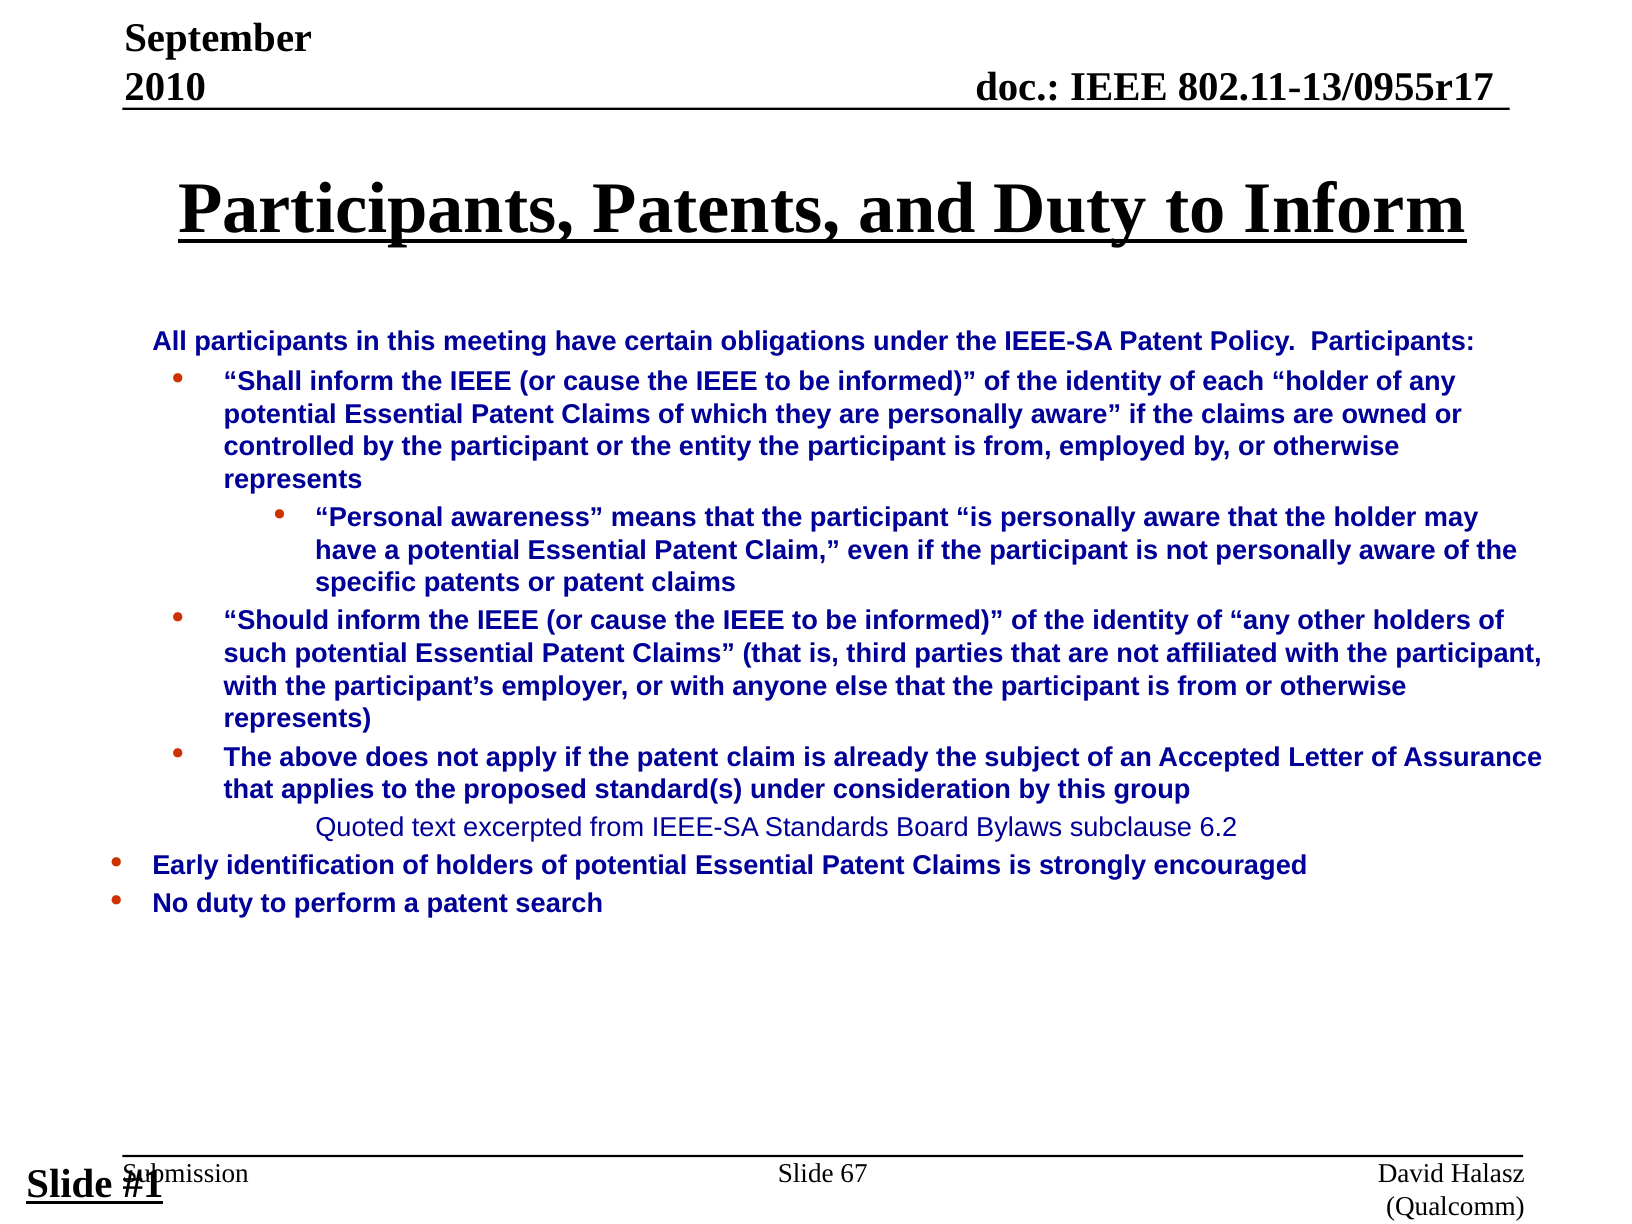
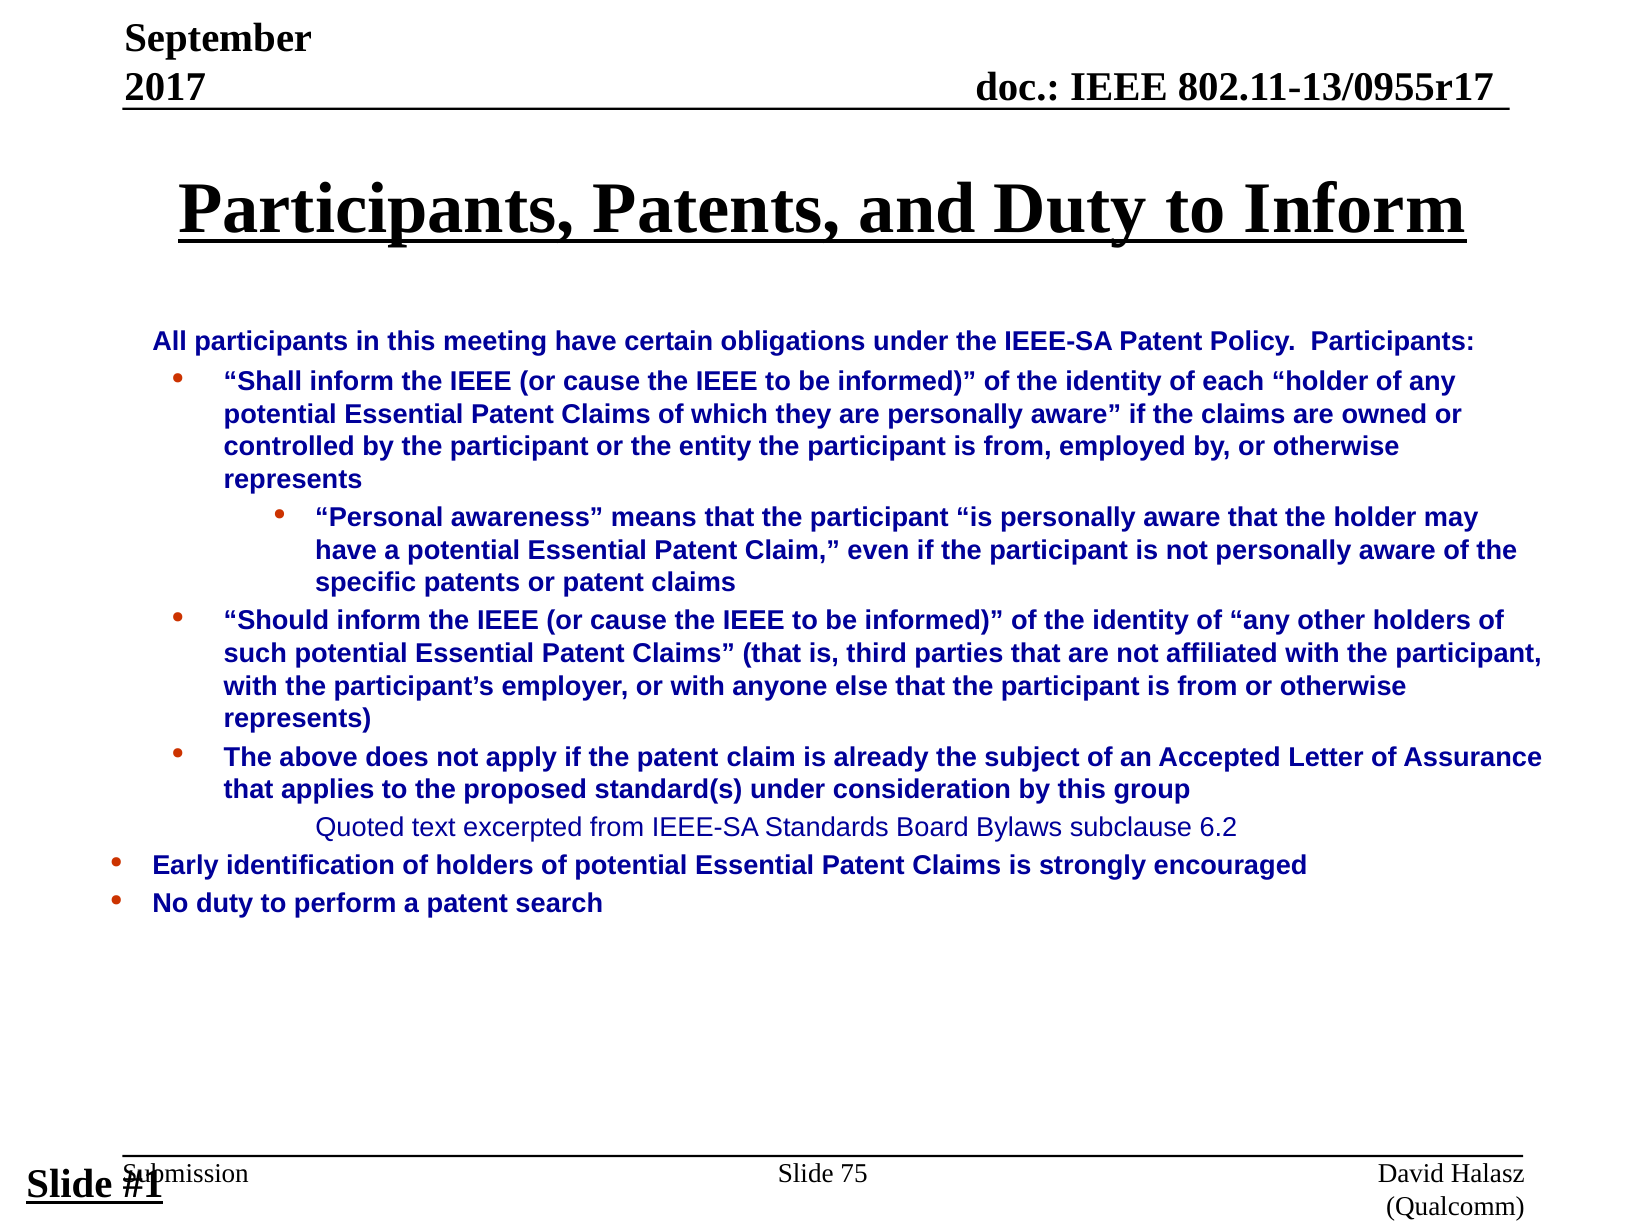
2010: 2010 -> 2017 (165, 87)
67: 67 -> 75 (854, 1174)
